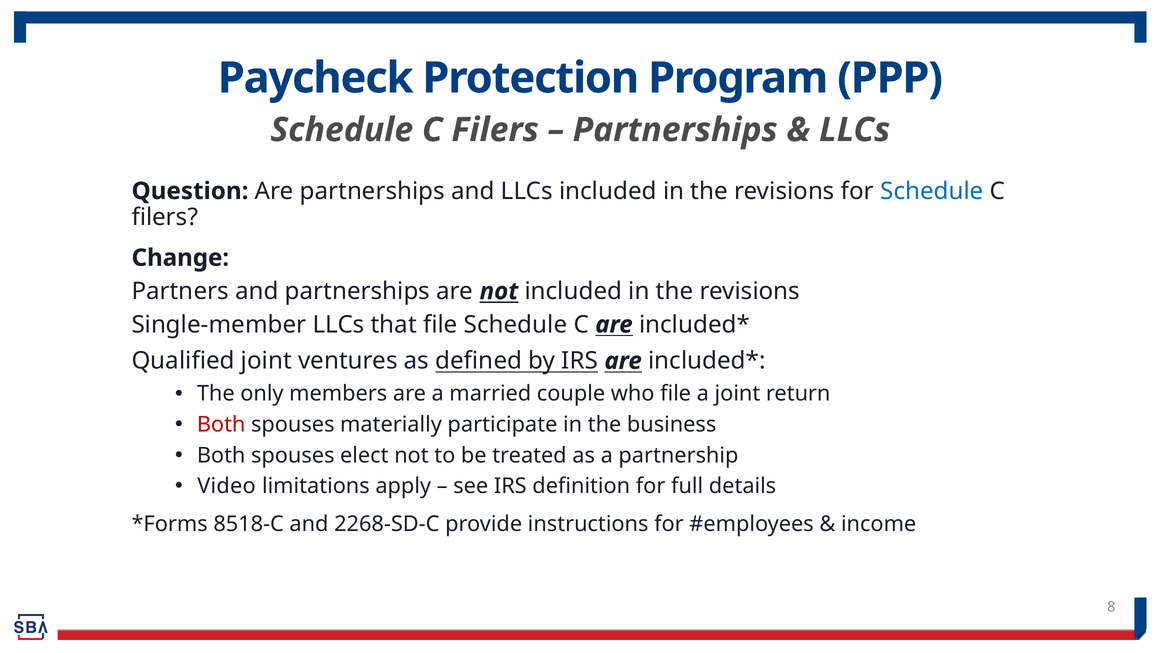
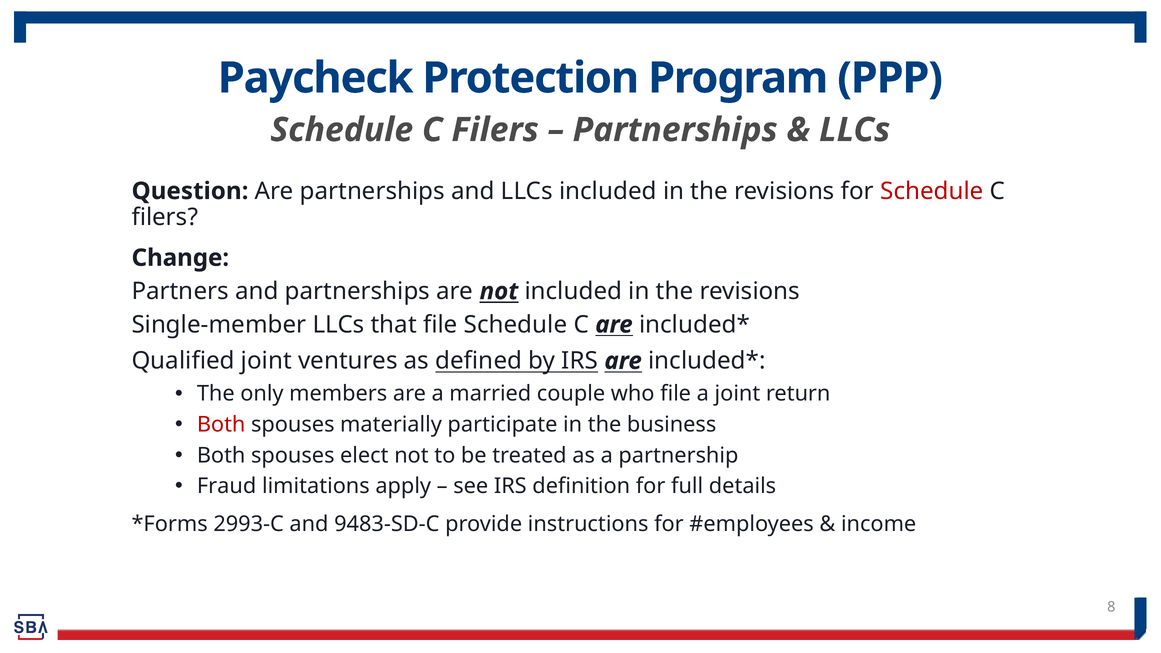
Schedule colour: blue -> red (932, 191)
Video: Video -> Fraud (227, 486)
8518-C: 8518-C -> 2993-C (249, 524)
2268-SD-C: 2268-SD-C -> 9483-SD-C (387, 524)
